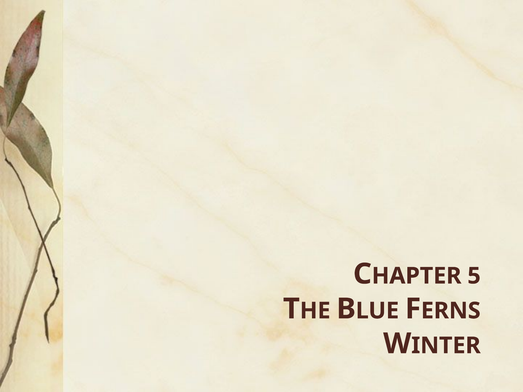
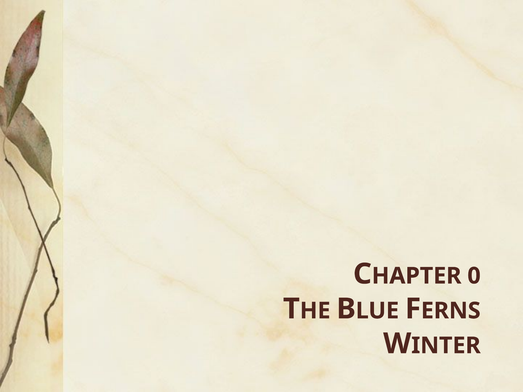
5: 5 -> 0 (474, 276)
